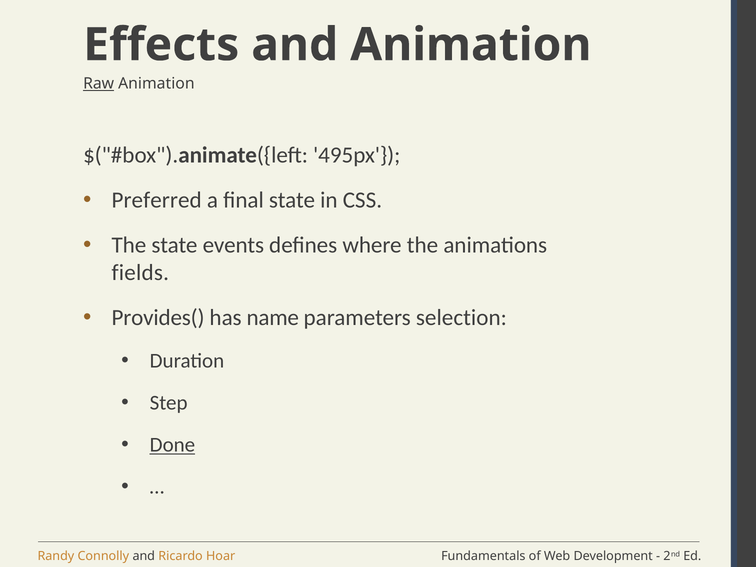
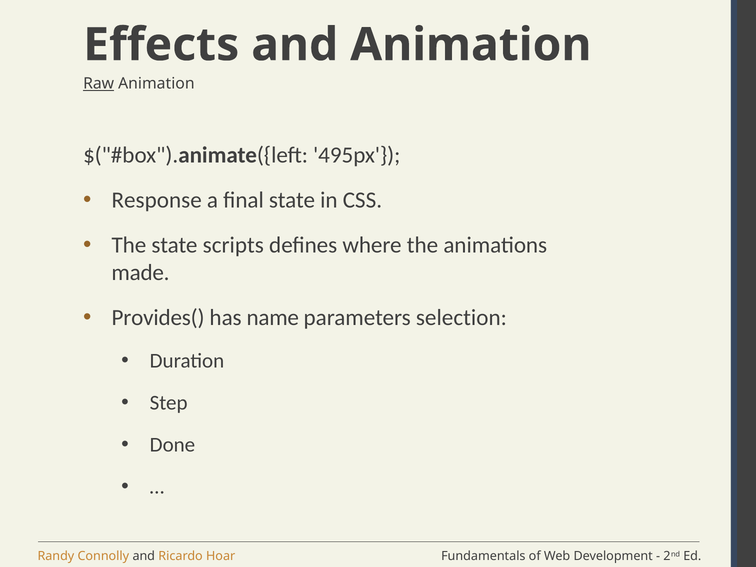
Preferred: Preferred -> Response (157, 200)
events: events -> scripts (233, 245)
fields: fields -> made (140, 273)
Done underline: present -> none (172, 445)
